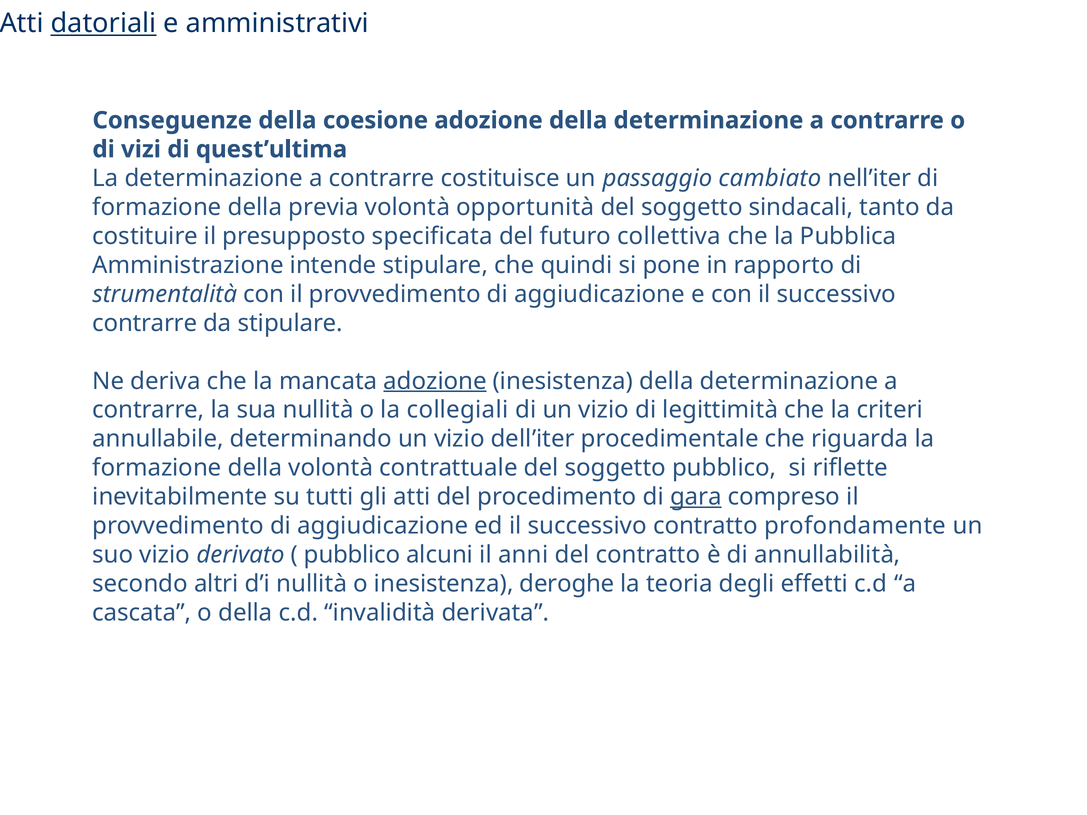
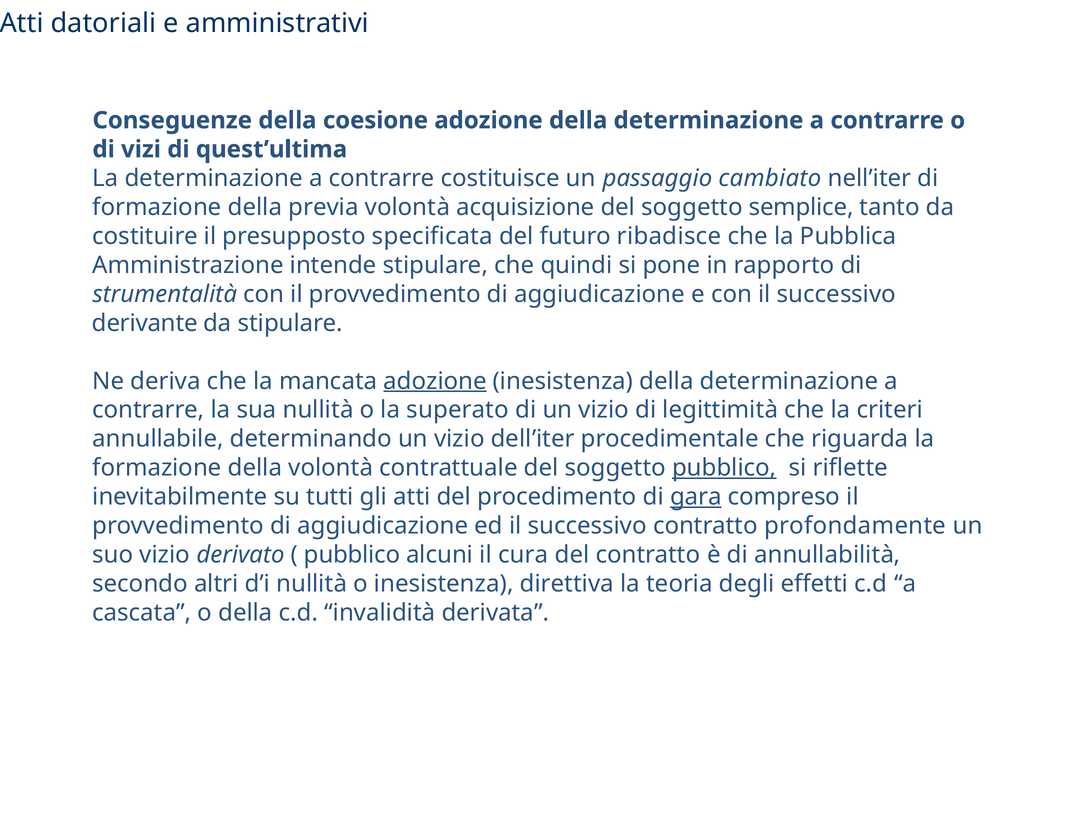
datoriali underline: present -> none (103, 24)
opportunità: opportunità -> acquisizione (525, 207)
sindacali: sindacali -> semplice (801, 207)
collettiva: collettiva -> ribadisce (669, 236)
contrarre: contrarre -> derivante (145, 323)
collegiali: collegiali -> superato (458, 410)
pubblico underline: none -> present (724, 468)
anni: anni -> cura (523, 555)
deroghe: deroghe -> direttiva (567, 584)
